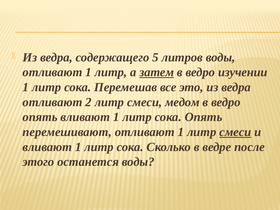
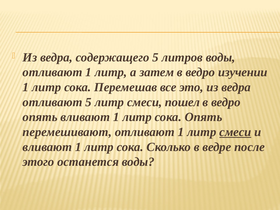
затем underline: present -> none (157, 72)
отливают 2: 2 -> 5 (88, 102)
медом: медом -> пошел (182, 102)
